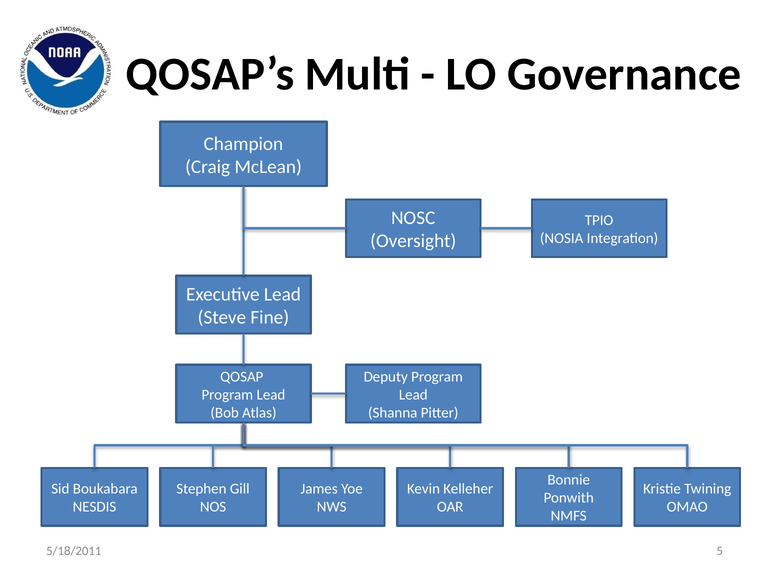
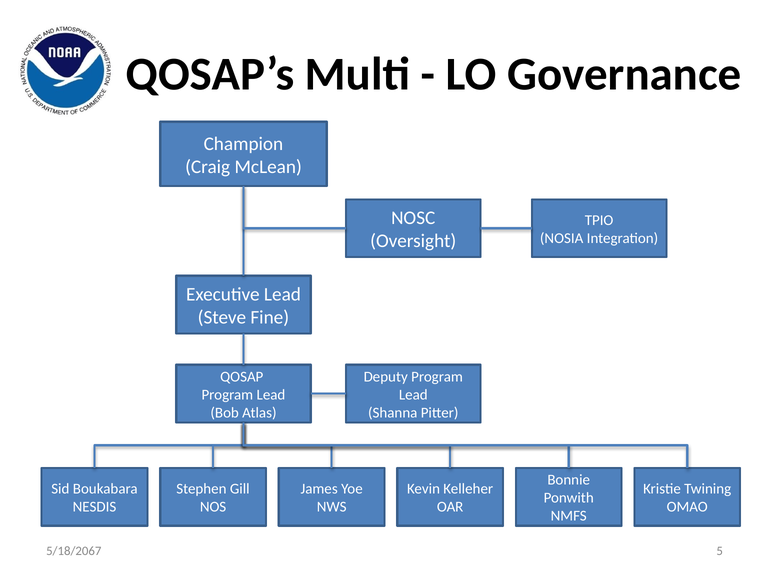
5/18/2011: 5/18/2011 -> 5/18/2067 (74, 551)
